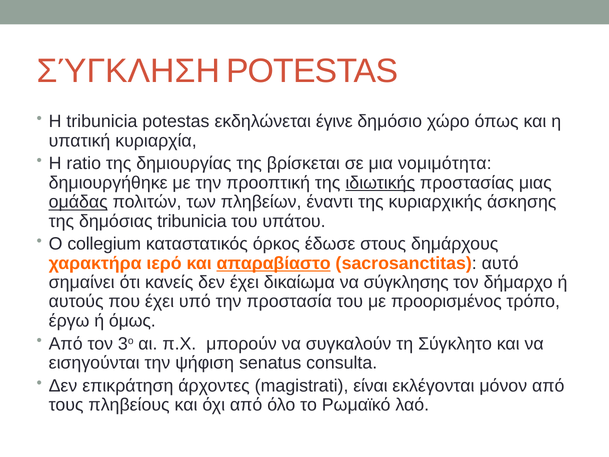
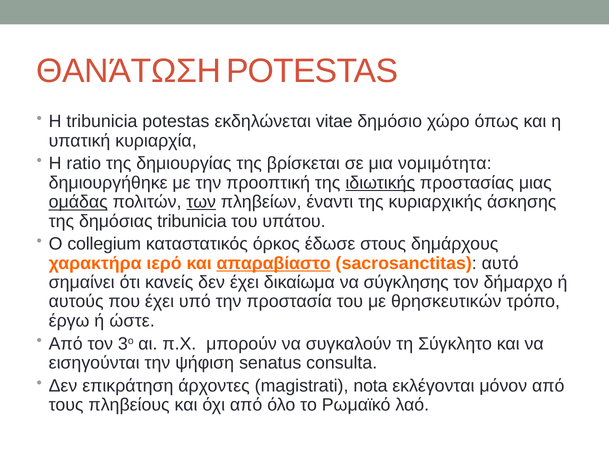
ΣΎΓΚΛΗΣΗ: ΣΎΓΚΛΗΣΗ -> ΘΑΝΆΤΩΣΗ (129, 71)
έγινε: έγινε -> vitae (334, 122)
των underline: none -> present (201, 202)
προορισμένος: προορισμένος -> θρησκευτικών (446, 301)
όμως: όμως -> ώστε (132, 321)
είναι: είναι -> nota (370, 385)
